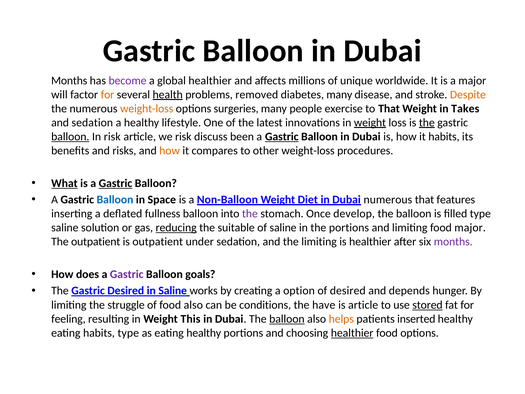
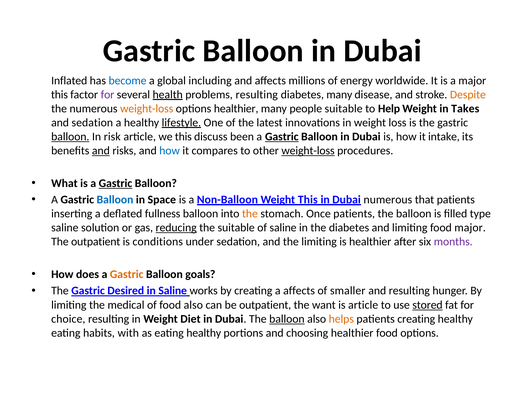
Months: Months -> Inflated (69, 80)
become colour: purple -> blue (128, 80)
global healthier: healthier -> including (210, 80)
unique: unique -> energy (356, 80)
will: will -> this (59, 94)
for colour: orange -> purple (108, 94)
problems removed: removed -> resulting (257, 94)
options surgeries: surgeries -> healthier (236, 108)
people exercise: exercise -> suitable (344, 108)
to That: That -> Help (389, 108)
lifestyle underline: none -> present (181, 122)
weight underline: present -> none (370, 122)
the underline: present -> none (427, 122)
we risk: risk -> this (183, 136)
it habits: habits -> intake (444, 136)
and underline: none -> present (101, 150)
how colour: orange -> blue (170, 150)
weight-loss underline: none -> present (308, 150)
What underline: present -> none (64, 183)
Weight Diet: Diet -> This (308, 199)
that features: features -> patients (456, 199)
the colour: purple -> orange (250, 214)
Once develop: develop -> patients (354, 214)
the portions: portions -> diabetes (349, 228)
is outpatient: outpatient -> conditions (158, 242)
Gastric colour: purple -> orange (127, 274)
a option: option -> affects (299, 291)
of desired: desired -> smaller (348, 291)
and depends: depends -> resulting (409, 291)
struggle: struggle -> medical (126, 305)
be conditions: conditions -> outpatient (265, 305)
have: have -> want (324, 305)
feeling: feeling -> choice (68, 319)
This: This -> Diet (191, 319)
patients inserted: inserted -> creating (416, 319)
habits type: type -> with (128, 333)
healthier underline: present -> none (352, 333)
